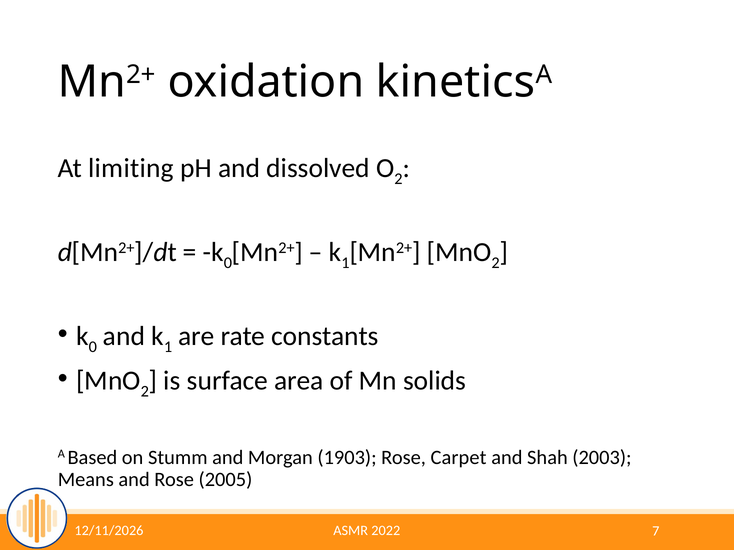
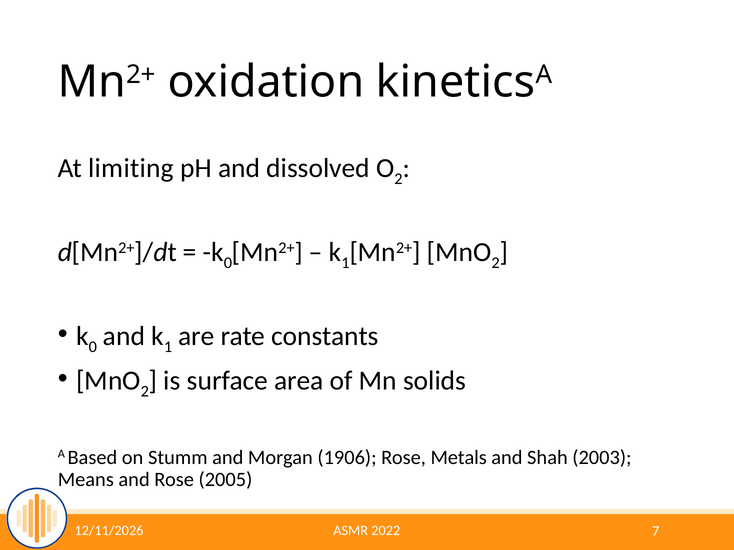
1903: 1903 -> 1906 (347, 458)
Carpet: Carpet -> Metals (459, 458)
